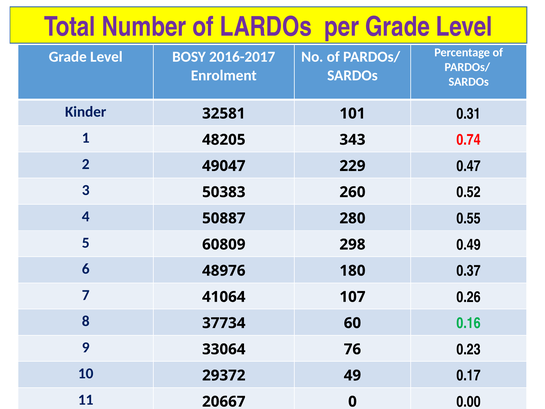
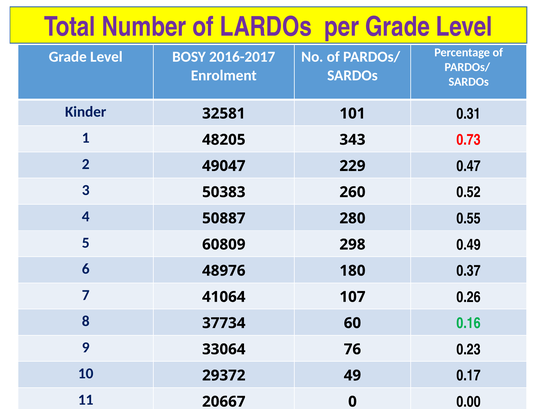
0.74: 0.74 -> 0.73 (469, 140)
